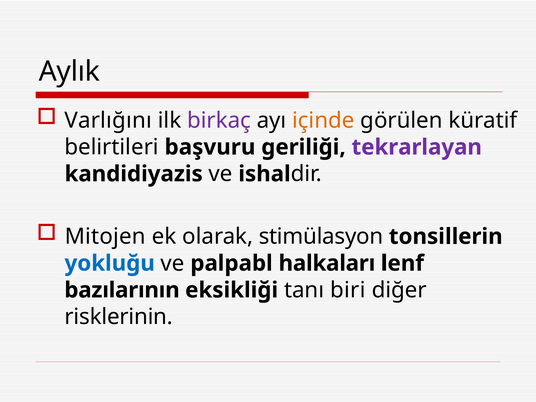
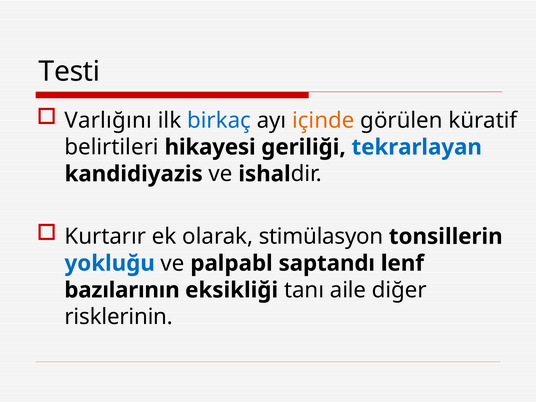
Aylık: Aylık -> Testi (69, 71)
birkaç colour: purple -> blue (219, 120)
başvuru: başvuru -> hikayesi (210, 147)
tekrarlayan colour: purple -> blue (417, 147)
Mitojen: Mitojen -> Kurtarır (105, 237)
halkaları: halkaları -> saptandı (327, 263)
biri: biri -> aile (348, 290)
